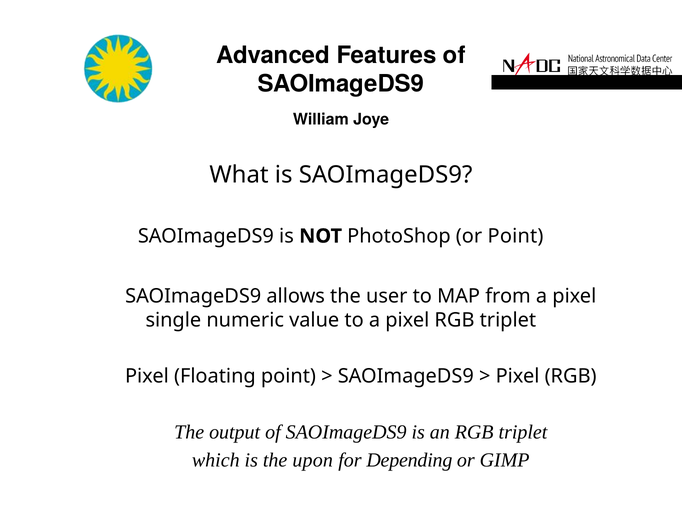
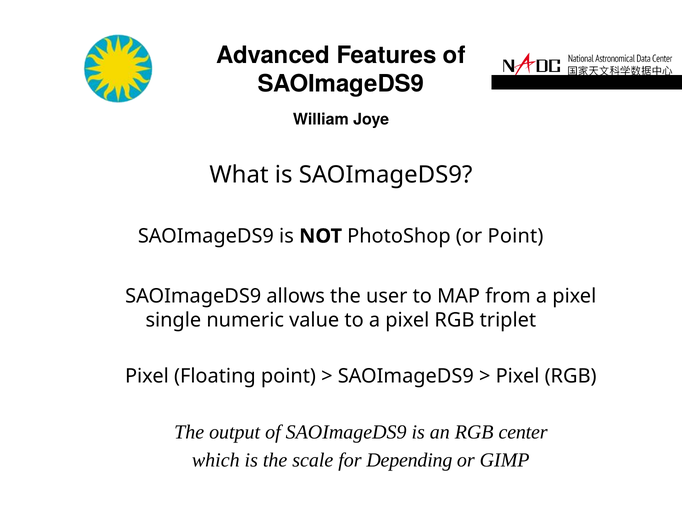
an RGB triplet: triplet -> center (523, 432)
upon: upon -> scale (313, 460)
